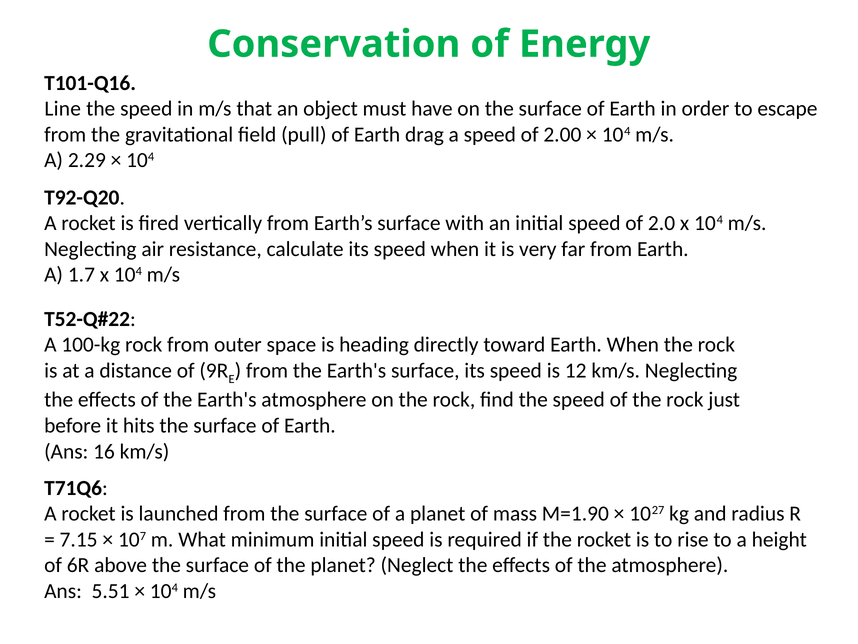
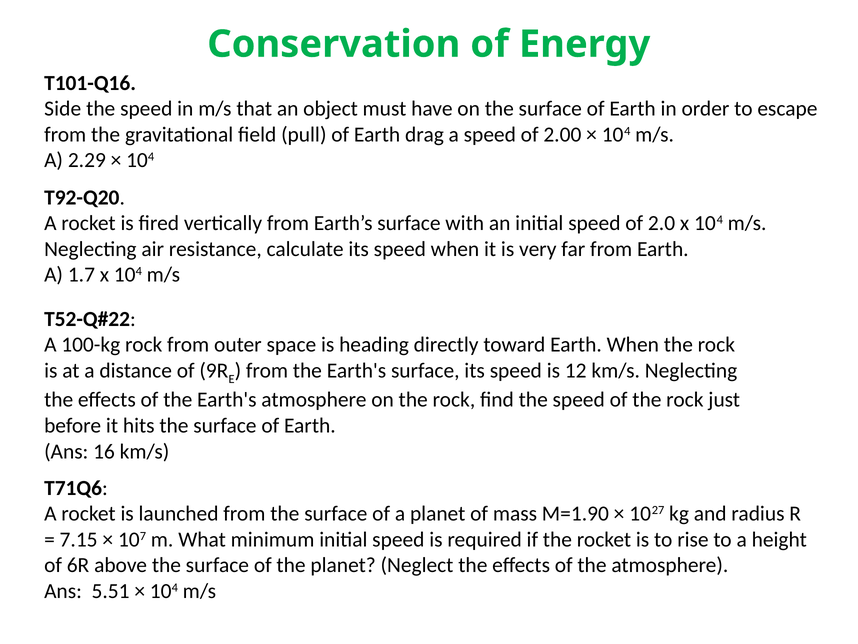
Line: Line -> Side (63, 109)
